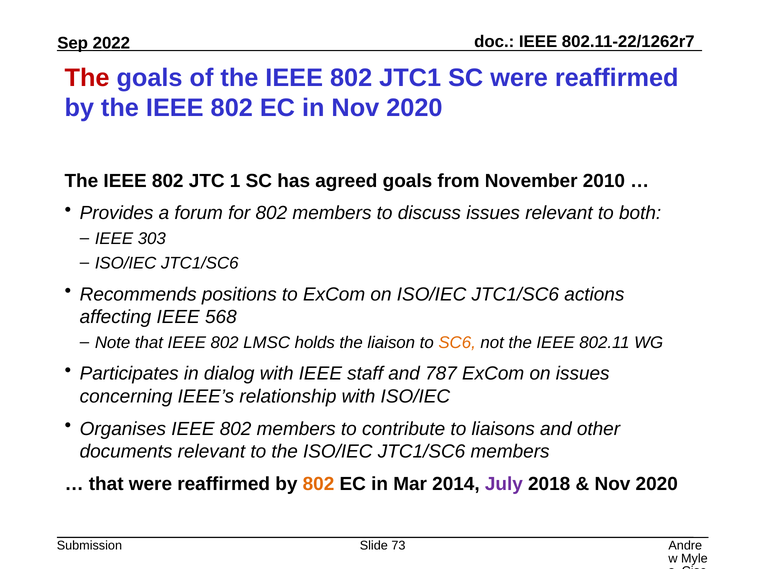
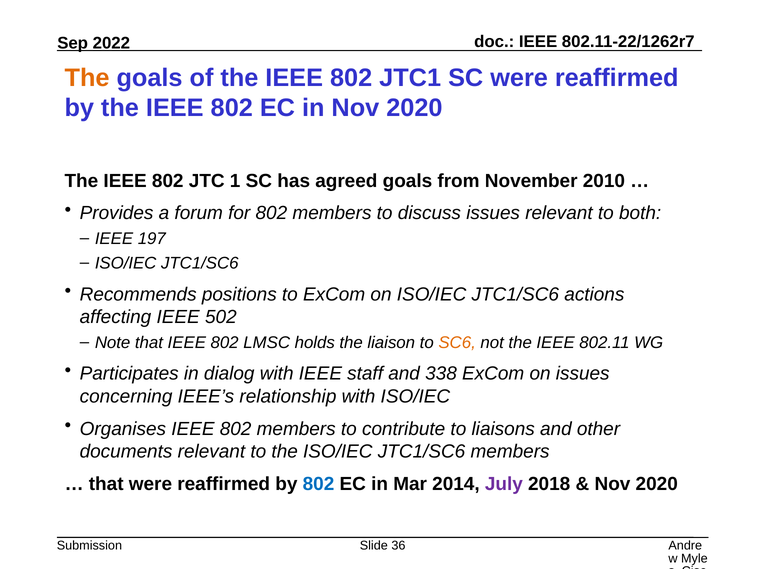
The colour: red -> orange (87, 78)
303: 303 -> 197 (152, 239)
568: 568 -> 502 (221, 317)
787: 787 -> 338 (441, 374)
802 colour: orange -> blue (319, 484)
73: 73 -> 36 (398, 546)
